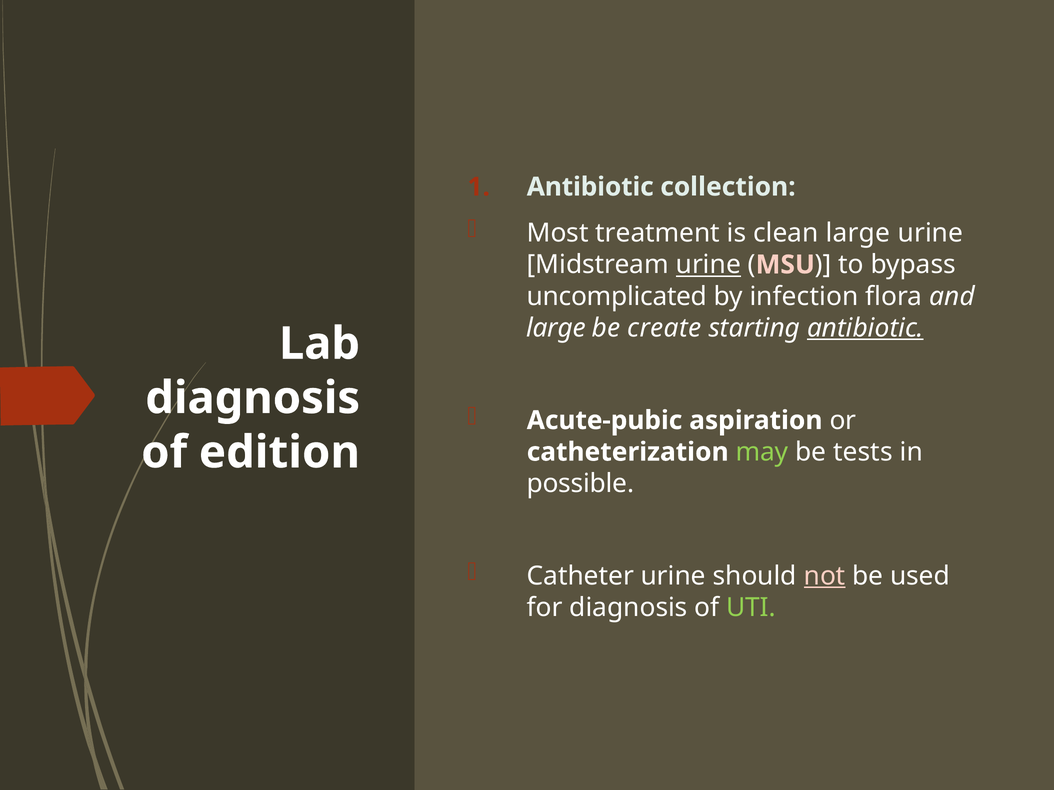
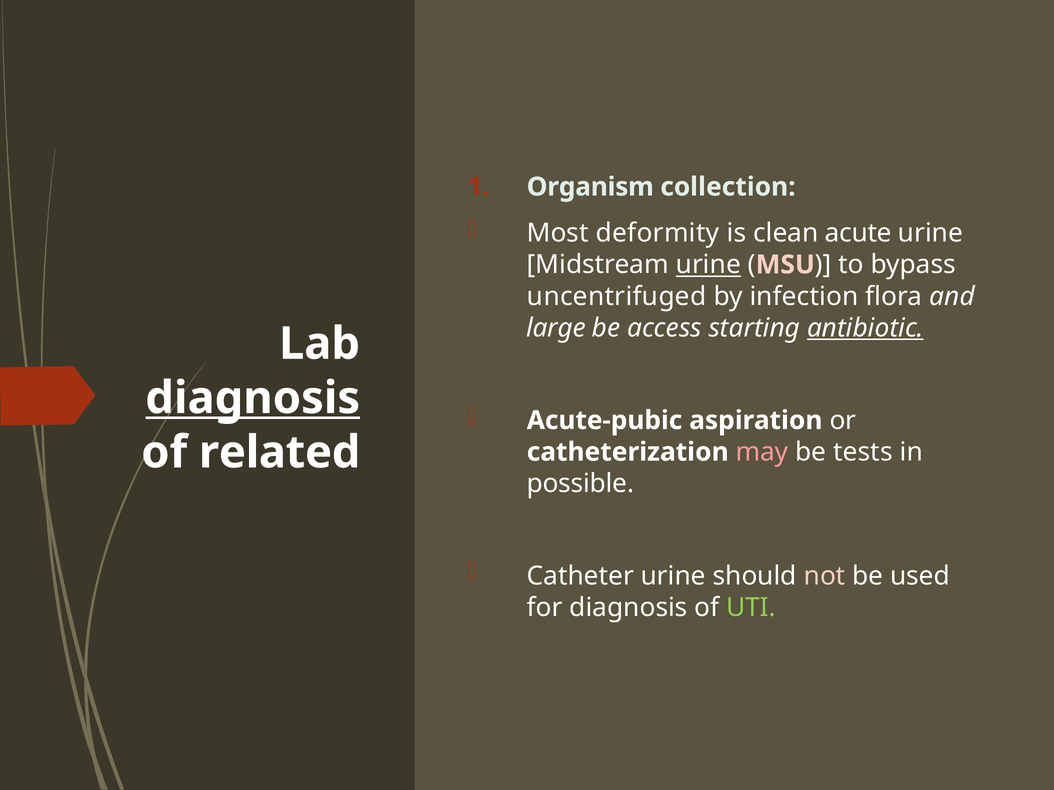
Antibiotic: Antibiotic -> Organism (590, 187)
treatment: treatment -> deformity (658, 233)
clean large: large -> acute (858, 233)
uncomplicated: uncomplicated -> uncentrifuged (617, 297)
create: create -> access (664, 328)
diagnosis underline: none -> present (253, 398)
edition: edition -> related (280, 453)
may colour: light green -> pink (762, 452)
not underline: present -> none (825, 576)
